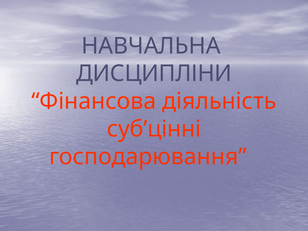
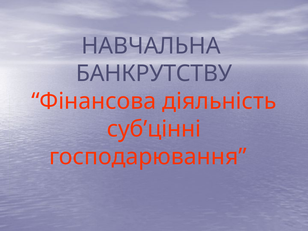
ДИСЦИПЛІНИ: ДИСЦИПЛІНИ -> БАНКРУТСТВУ (154, 74)
